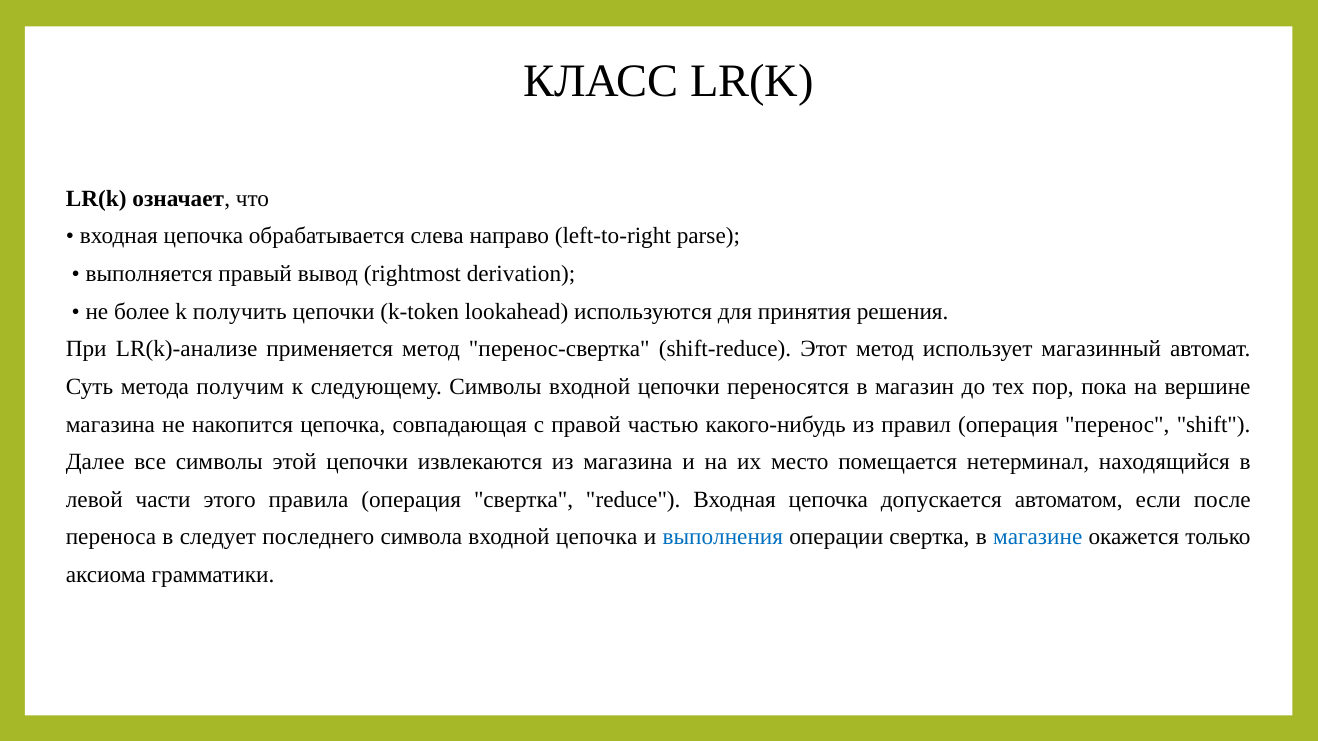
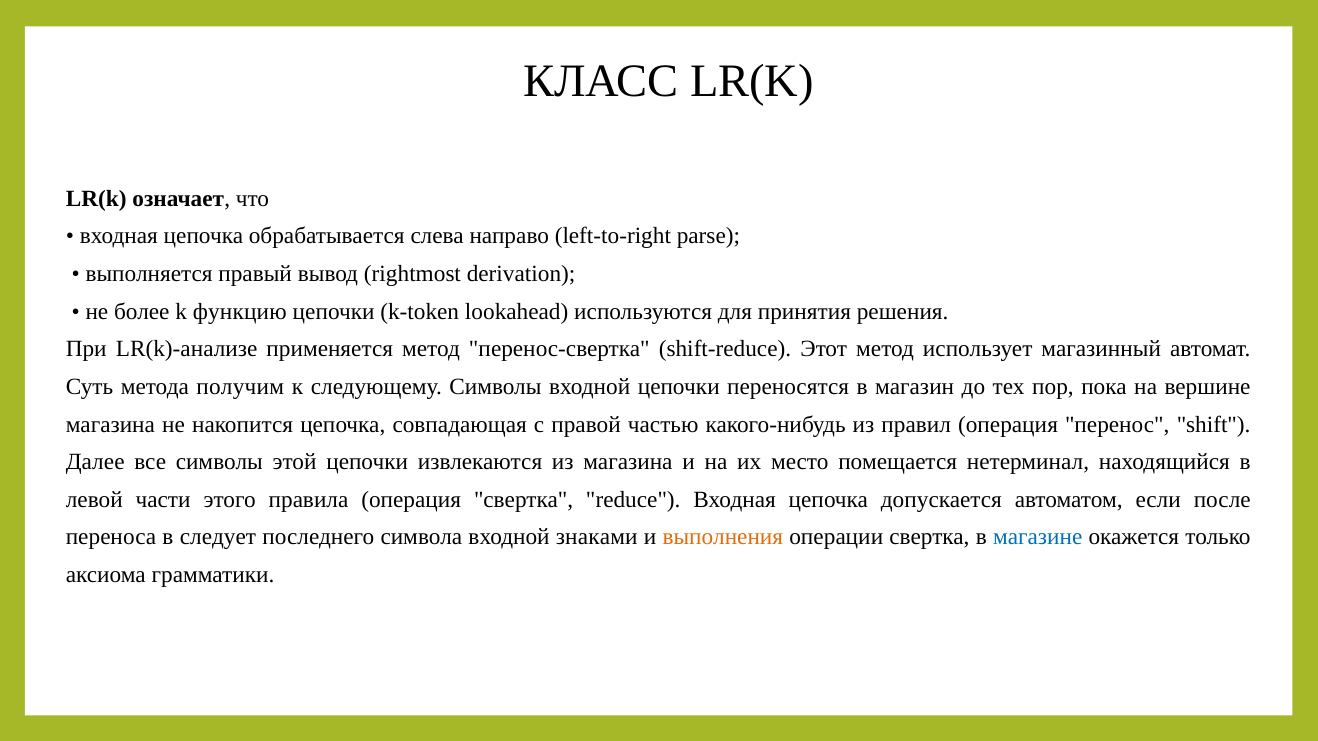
получить: получить -> функцию (240, 312)
входной цепочка: цепочка -> знаками (597, 538)
выполнения colour: blue -> orange (723, 538)
